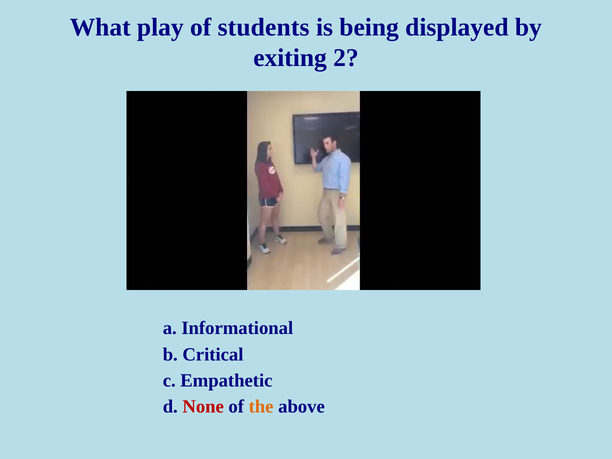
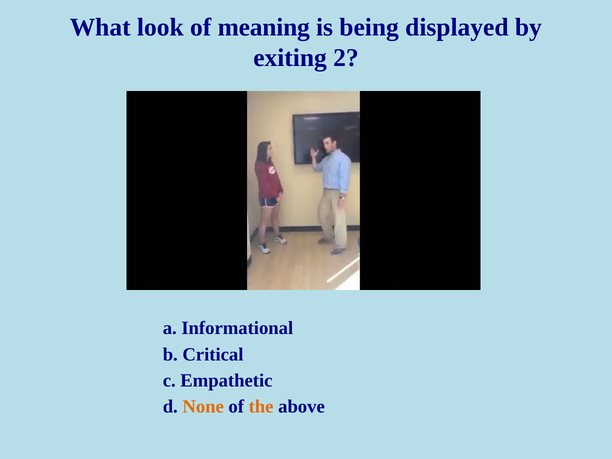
play: play -> look (160, 27)
students: students -> meaning (264, 27)
None colour: red -> orange (203, 407)
